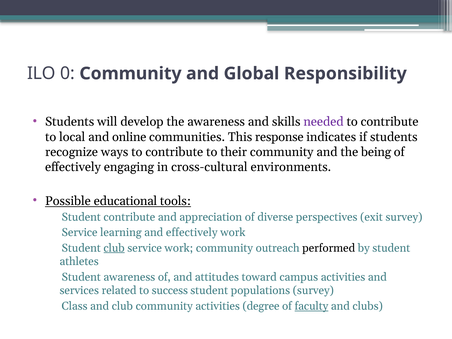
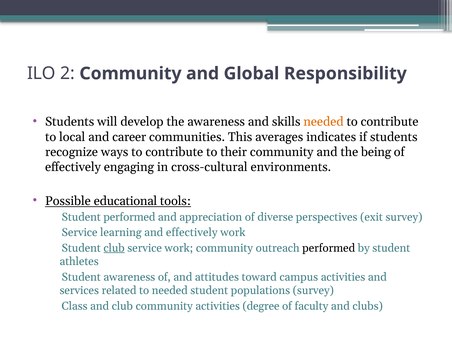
0: 0 -> 2 (67, 74)
needed colour: purple -> orange (324, 122)
online: online -> career (129, 137)
response: response -> averages (279, 137)
Student contribute: contribute -> performed (129, 217)
to success: success -> needed (170, 291)
faculty underline: present -> none (311, 306)
